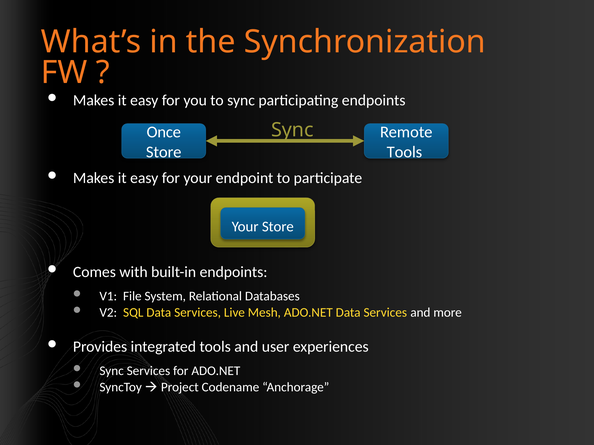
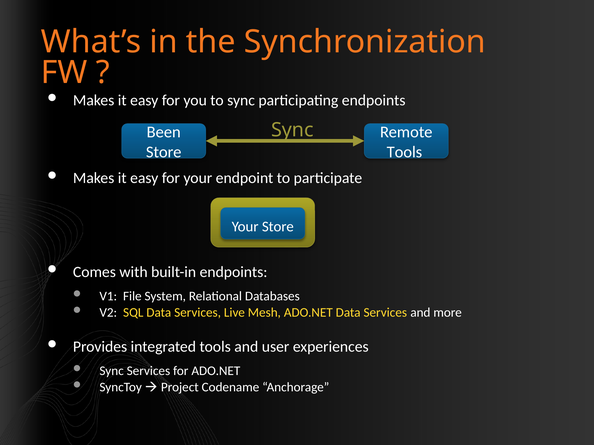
Once: Once -> Been (164, 132)
